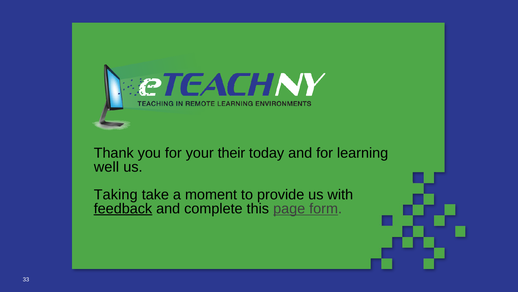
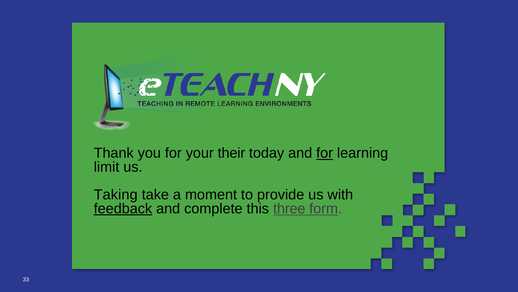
for underline: none -> present (325, 153)
well: well -> limit (107, 167)
page: page -> three (289, 208)
